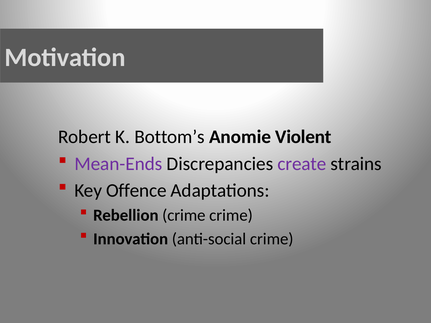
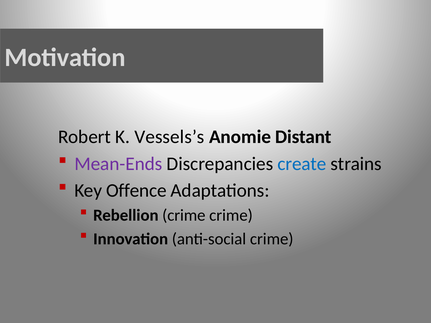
Bottom’s: Bottom’s -> Vessels’s (169, 137)
Violent: Violent -> Distant (303, 137)
create colour: purple -> blue (302, 164)
